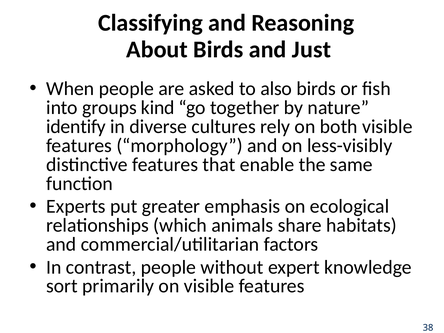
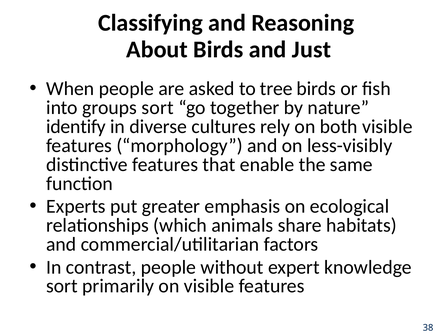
also: also -> tree (276, 89)
groups kind: kind -> sort (158, 108)
